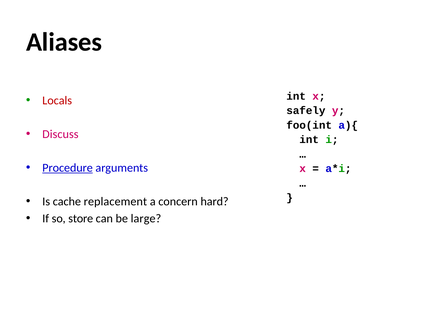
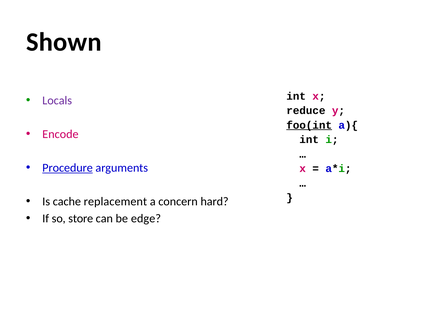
Aliases: Aliases -> Shown (64, 42)
Locals colour: red -> purple (57, 101)
safely: safely -> reduce (306, 111)
foo(int underline: none -> present (309, 125)
Discuss: Discuss -> Encode (60, 134)
large: large -> edge (146, 219)
